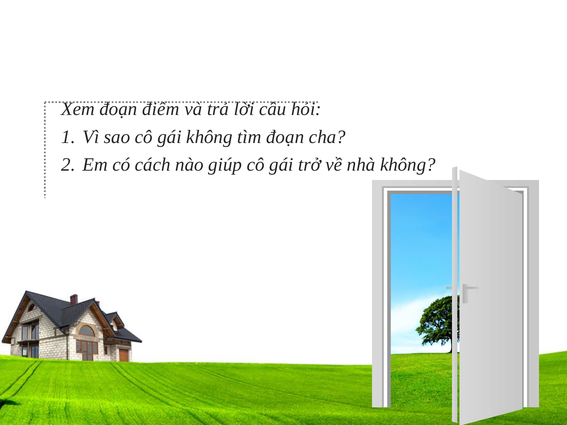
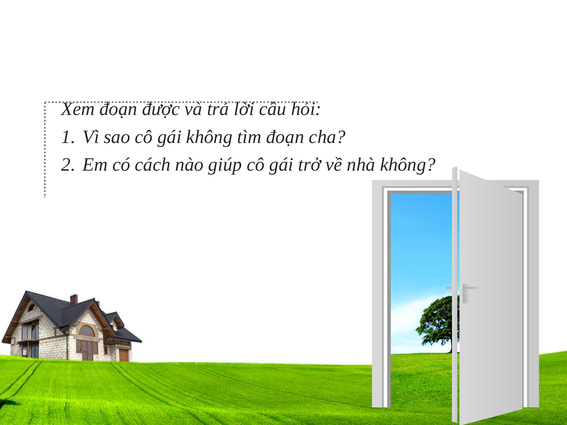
điểm: điểm -> được (161, 109)
